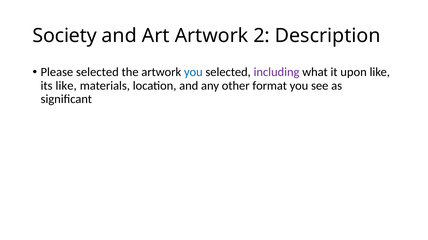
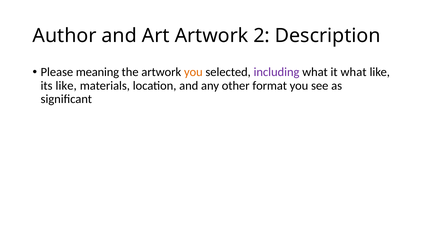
Society: Society -> Author (65, 36)
Please selected: selected -> meaning (97, 72)
you colour: blue -> orange (193, 72)
it upon: upon -> what (354, 72)
